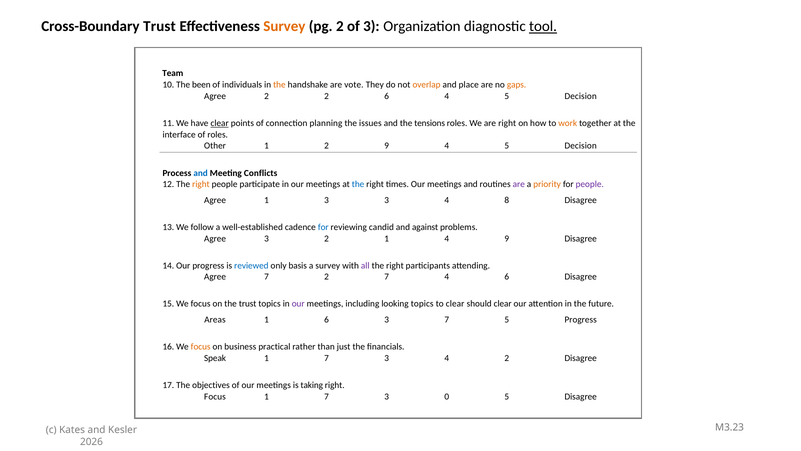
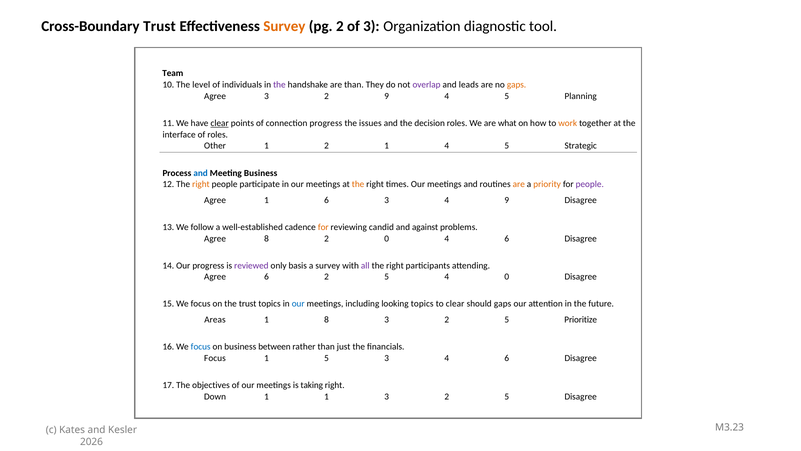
tool underline: present -> none (543, 27)
been: been -> level (201, 85)
the colour: orange -> purple (279, 85)
are vote: vote -> than (354, 85)
overlap colour: orange -> purple (427, 85)
place: place -> leads (469, 85)
Agree 2: 2 -> 3 (266, 96)
2 6: 6 -> 9 (387, 96)
Decision: Decision -> Planning (581, 96)
connection planning: planning -> progress (326, 123)
tensions: tensions -> decision (430, 123)
are right: right -> what (507, 123)
2 9: 9 -> 1 (387, 146)
Decision: Decision -> Strategic (581, 146)
Meeting Conflicts: Conflicts -> Business (261, 173)
the colour: blue -> orange (358, 184)
are colour: purple -> orange (519, 184)
1 3: 3 -> 6 (327, 200)
4 8: 8 -> 9 (507, 200)
for colour: blue -> orange (323, 227)
Agree 3: 3 -> 8 (266, 238)
2 1: 1 -> 0 (387, 238)
9: 9 -> 6 (507, 238)
reviewed colour: blue -> purple (251, 265)
Agree 7: 7 -> 6 (266, 277)
7: 7 -> 5 (387, 277)
4 6: 6 -> 0 (507, 277)
our colour: purple -> blue (298, 304)
should clear: clear -> gaps (503, 304)
1 6: 6 -> 8 (327, 319)
7: 7 -> 2 (447, 319)
5 Progress: Progress -> Prioritize (581, 319)
focus colour: orange -> blue (201, 346)
practical: practical -> between (274, 346)
Speak: Speak -> Focus (215, 358)
7: 7 -> 5 (327, 358)
3 4 2: 2 -> 6 (507, 358)
Focus: Focus -> Down (215, 396)
7: 7 -> 1 (327, 396)
0: 0 -> 2 (447, 396)
